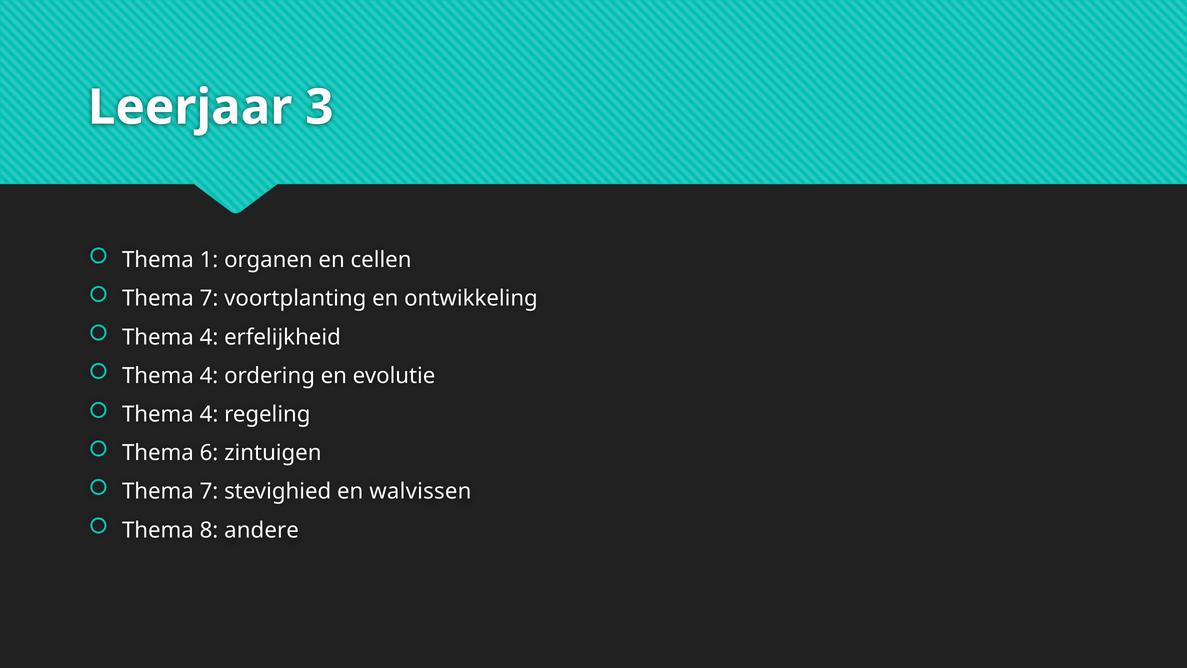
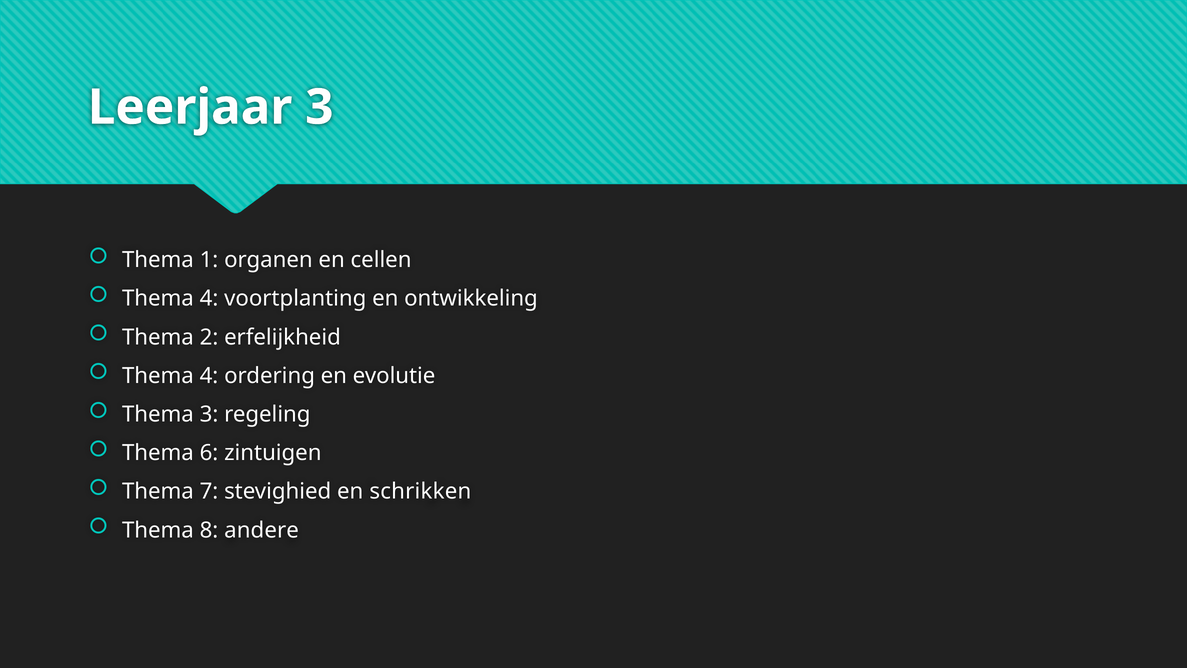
7: 7 -> 4 (209, 298)
4: 4 -> 2 (209, 337)
4: 4 -> 3 (209, 414)
walvissen: walvissen -> schrikken (420, 491)
